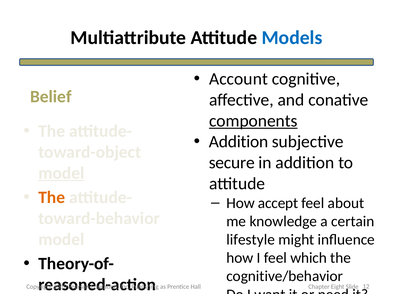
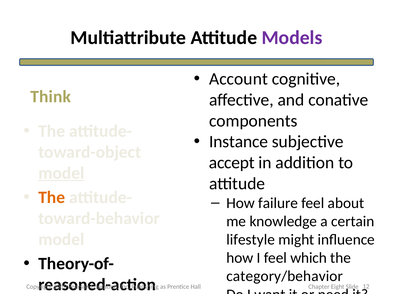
Models colour: blue -> purple (292, 38)
Belief: Belief -> Think (51, 97)
components underline: present -> none (253, 121)
Addition: Addition -> Instance (239, 142)
secure: secure -> accept (232, 163)
accept: accept -> failure (278, 203)
cognitive/behavior: cognitive/behavior -> category/behavior (285, 277)
